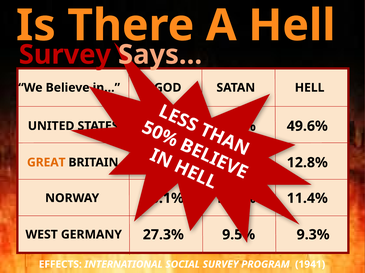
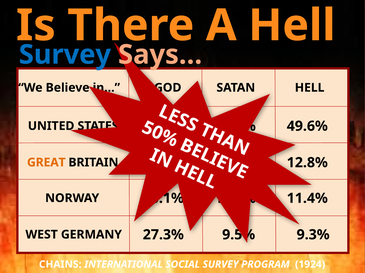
Survey colour: red -> blue (65, 55)
EFFECTS: EFFECTS -> CHAINS (60, 265)
1941: 1941 -> 1924 (310, 265)
